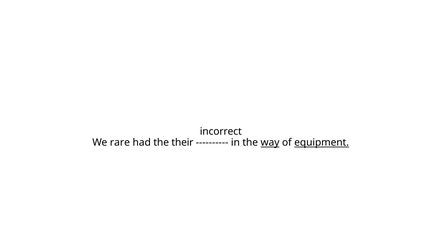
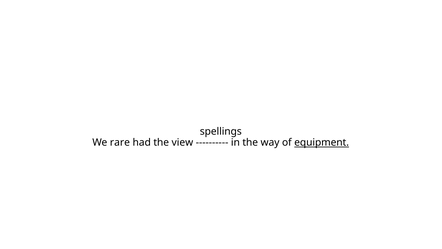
incorrect: incorrect -> spellings (221, 131)
their: their -> view (182, 142)
way underline: present -> none (270, 142)
